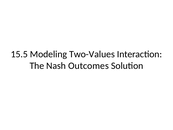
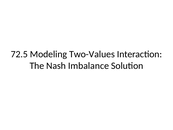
15.5: 15.5 -> 72.5 (19, 54)
Outcomes: Outcomes -> Imbalance (88, 66)
